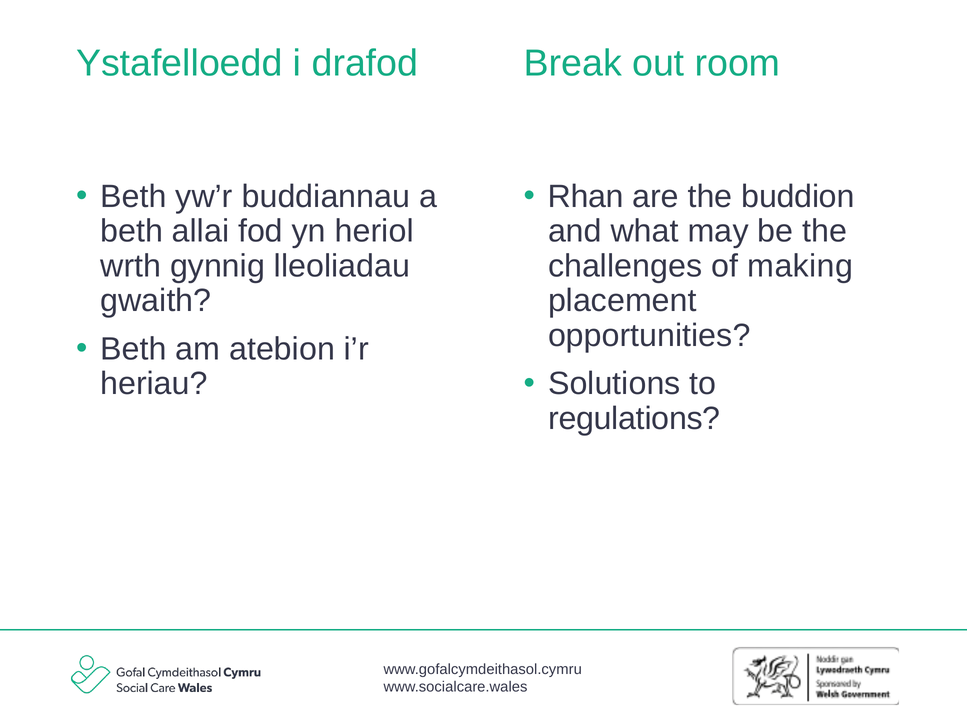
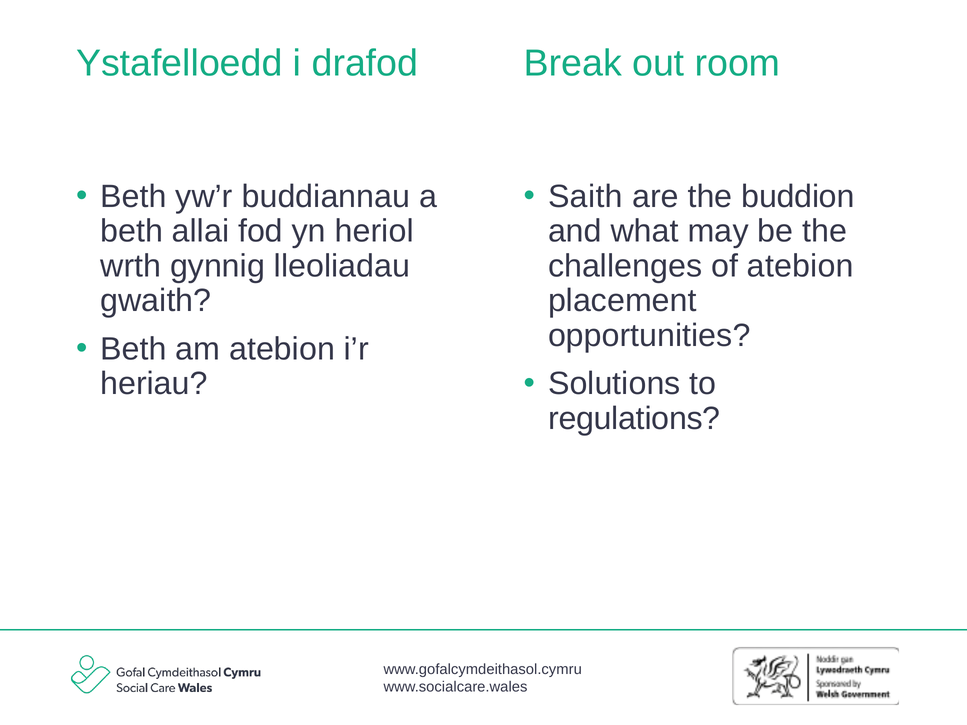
Rhan: Rhan -> Saith (585, 197)
of making: making -> atebion (800, 266)
